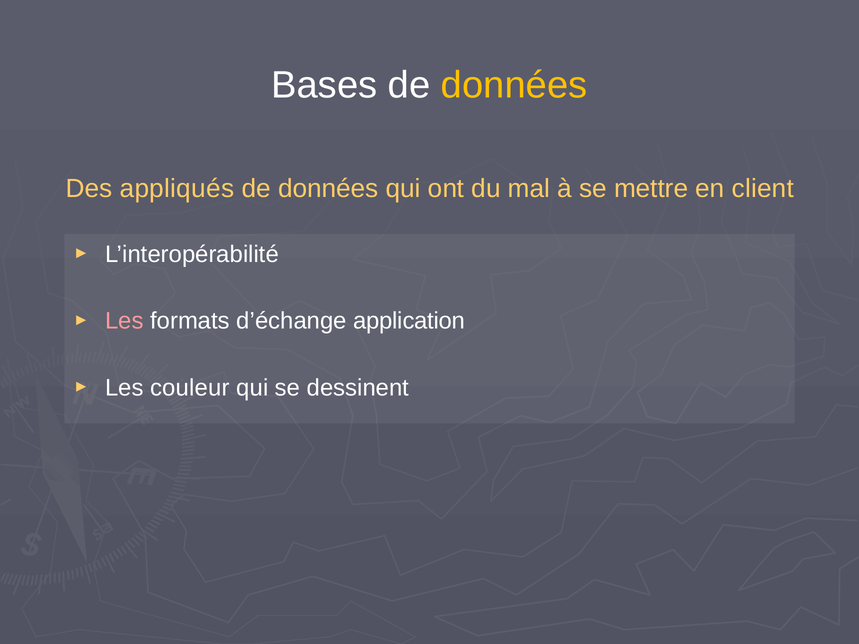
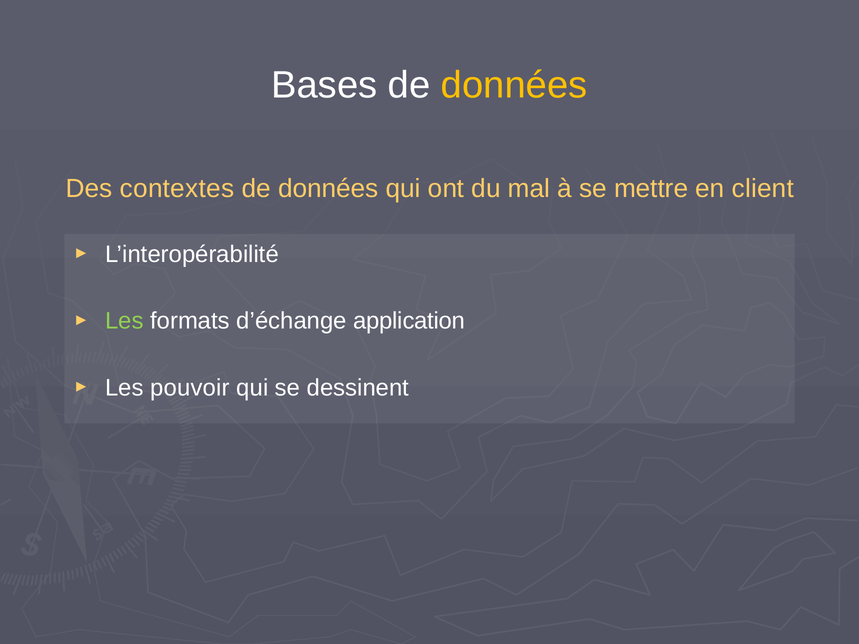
appliqués: appliqués -> contextes (177, 189)
Les colour: pink -> light green (124, 321)
couleur: couleur -> pouvoir (190, 388)
